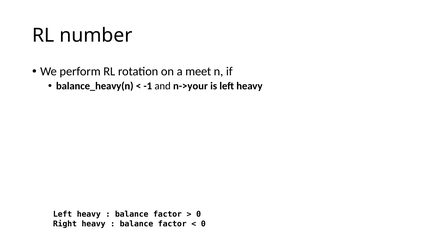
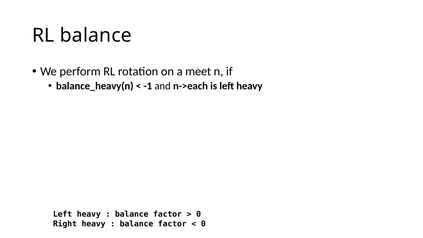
RL number: number -> balance (96, 36)
n->your: n->your -> n->each (190, 86)
